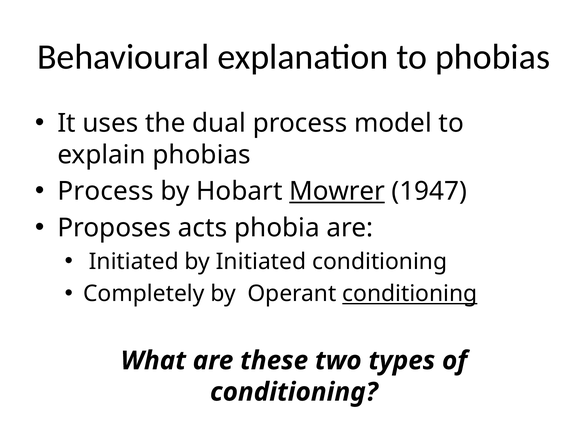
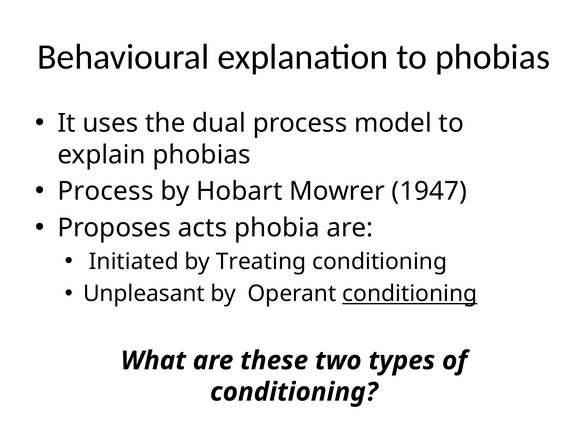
Mowrer underline: present -> none (337, 191)
by Initiated: Initiated -> Treating (261, 262)
Completely: Completely -> Unpleasant (144, 294)
